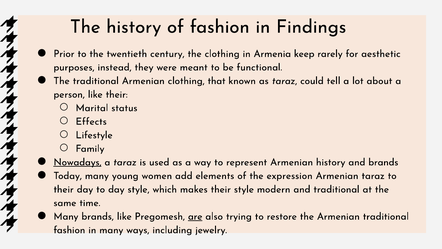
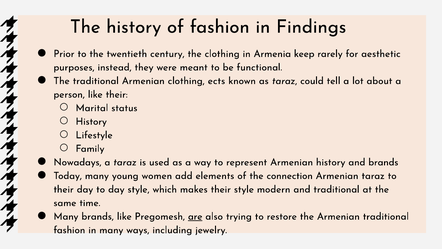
that: that -> ects (216, 81)
Effects: Effects -> History (91, 121)
Nowadays underline: present -> none (77, 162)
expression: expression -> connection (290, 175)
